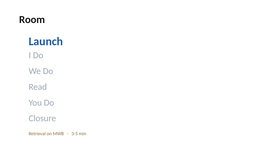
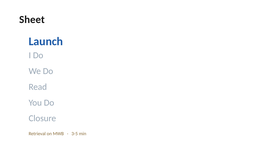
Room: Room -> Sheet (32, 20)
